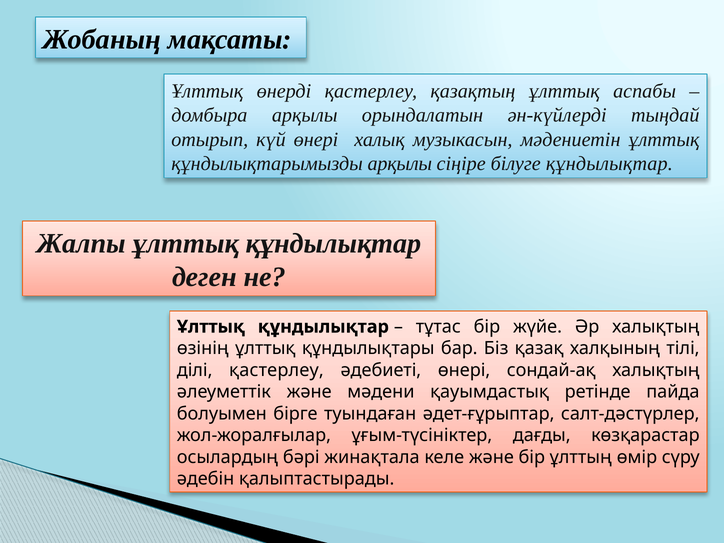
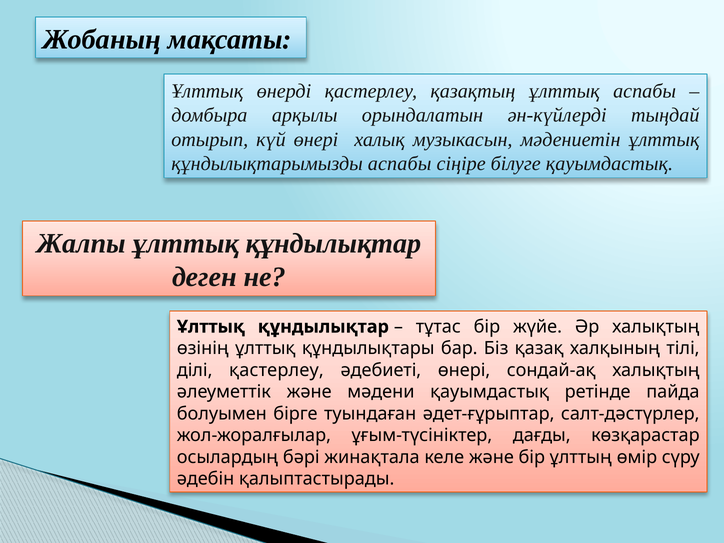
құндылықтарымызды арқылы: арқылы -> аспабы (400, 164)
білуге құндылықтар: құндылықтар -> қауымдастық (609, 164)
